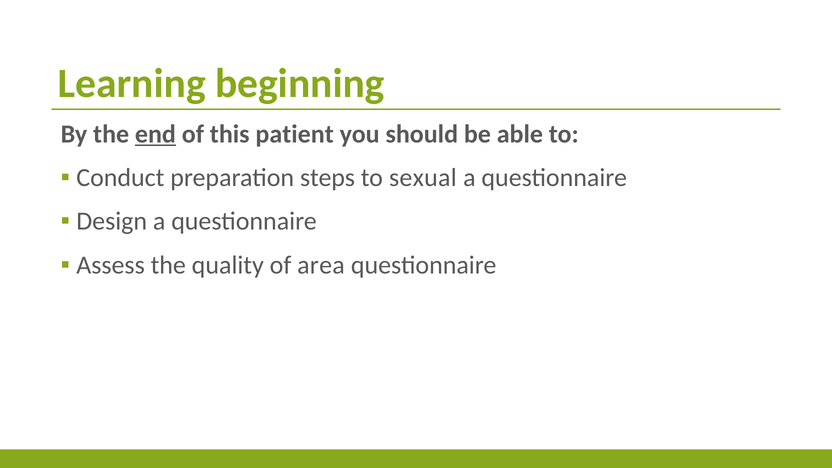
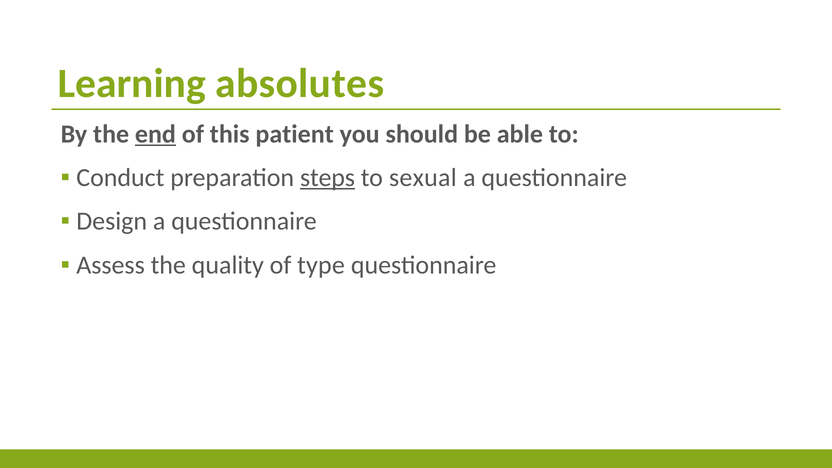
beginning: beginning -> absolutes (300, 83)
steps underline: none -> present (328, 178)
area: area -> type (321, 265)
